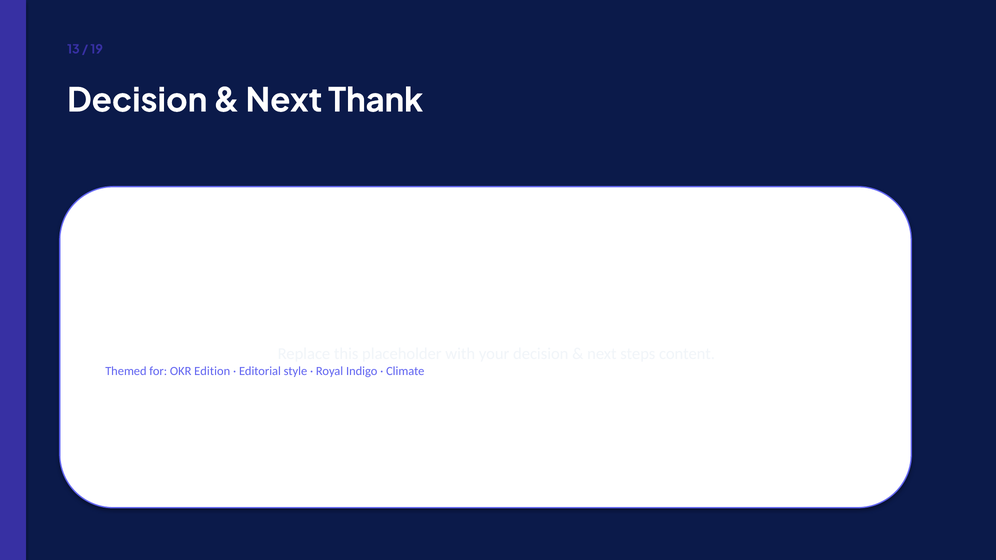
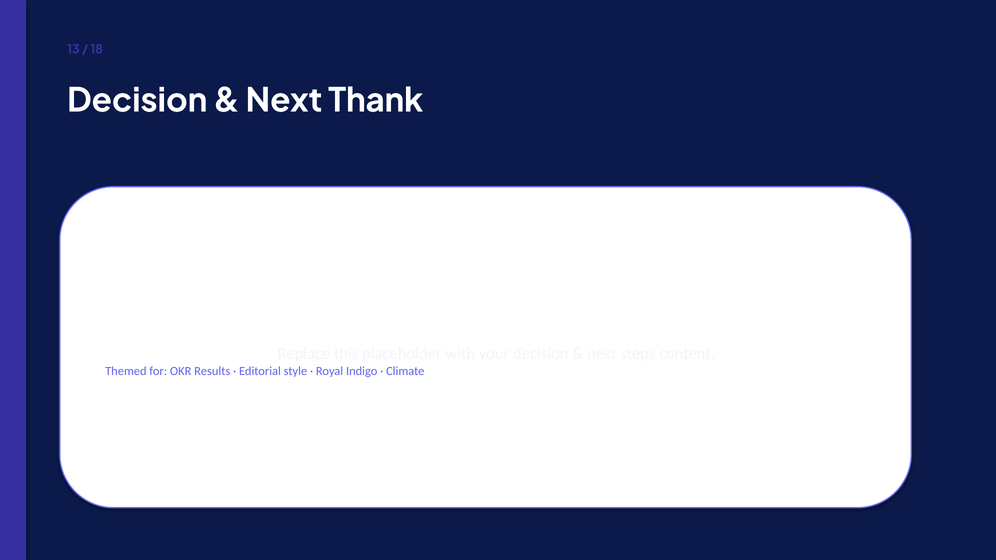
19: 19 -> 18 (97, 49)
Edition: Edition -> Results (212, 371)
